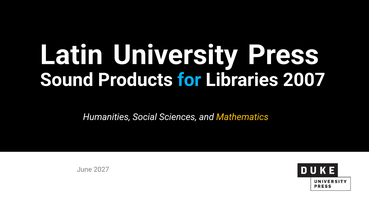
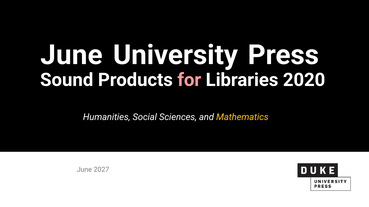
Latin: Latin -> June (71, 55)
for colour: light blue -> pink (189, 80)
2007: 2007 -> 2020 (304, 80)
